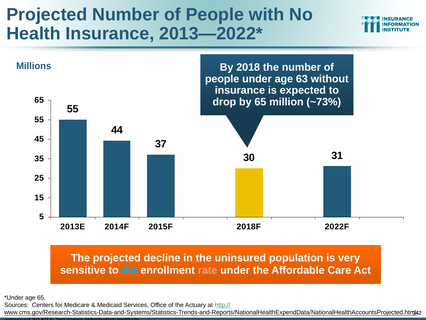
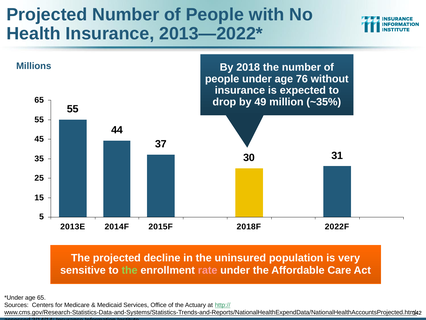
63: 63 -> 76 (302, 79)
by 65: 65 -> 49 (260, 102)
~73%: ~73% -> ~35% (324, 102)
the colour: light blue -> light green (130, 270)
